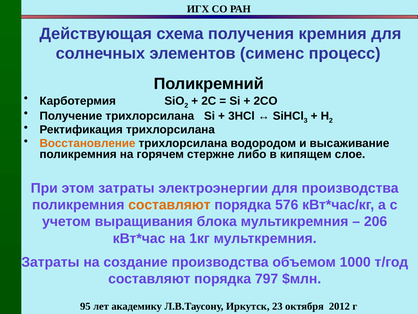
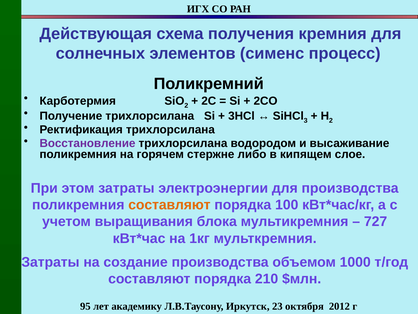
Восстановление colour: orange -> purple (87, 143)
576: 576 -> 100 (287, 205)
206: 206 -> 727 (376, 221)
797: 797 -> 210 (267, 278)
